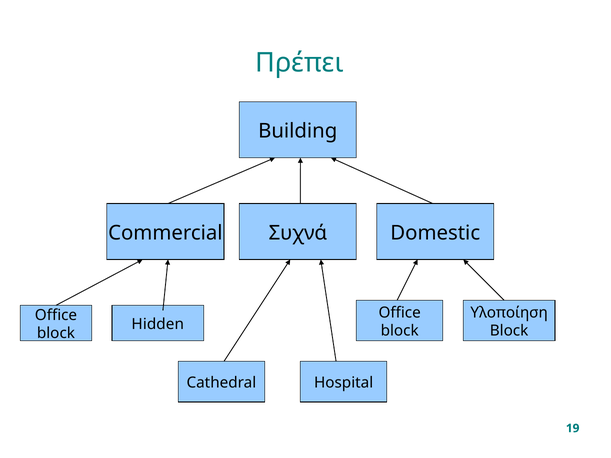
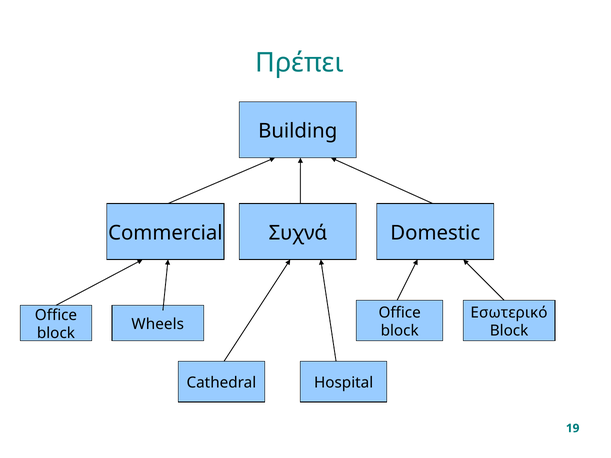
Υλοποίηση: Υλοποίηση -> Εσωτερικό (509, 313)
Hidden: Hidden -> Wheels (158, 324)
